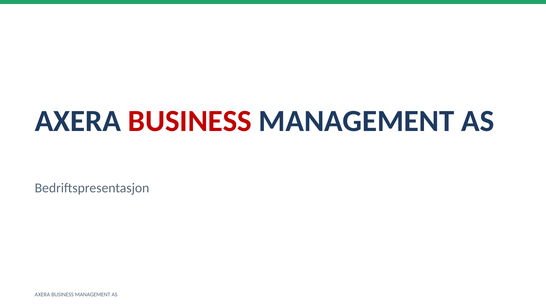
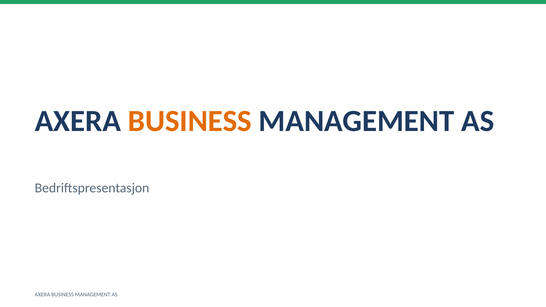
BUSINESS colour: red -> orange (190, 121)
